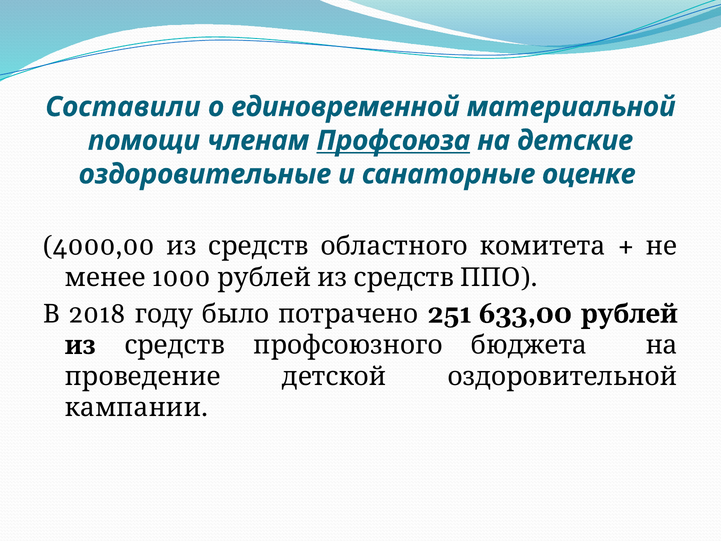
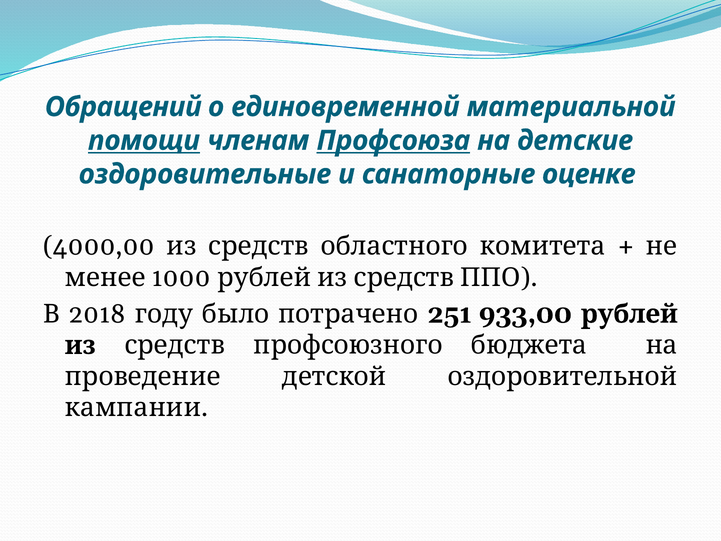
Составили: Составили -> Обращений (123, 107)
помощи underline: none -> present (144, 140)
633,00: 633,00 -> 933,00 (525, 314)
